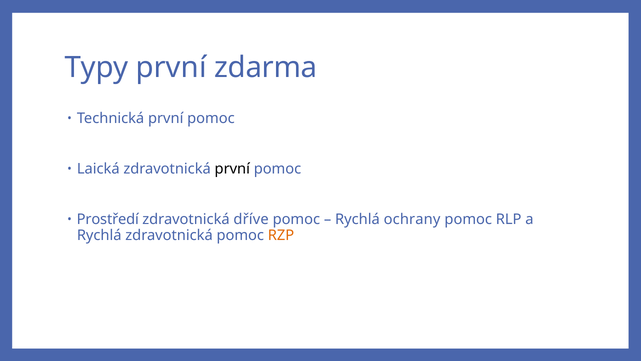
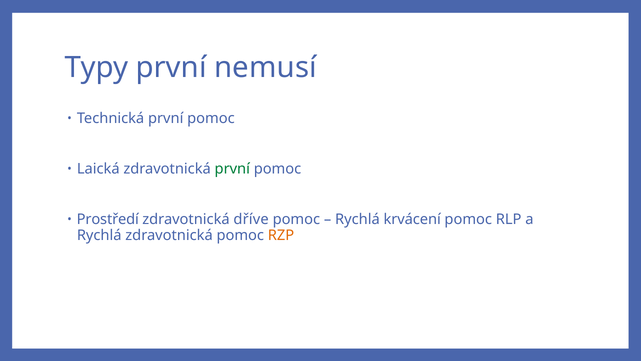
zdarma: zdarma -> nemusí (266, 68)
první colour: black -> green (232, 169)
ochrany: ochrany -> krvácení (412, 219)
